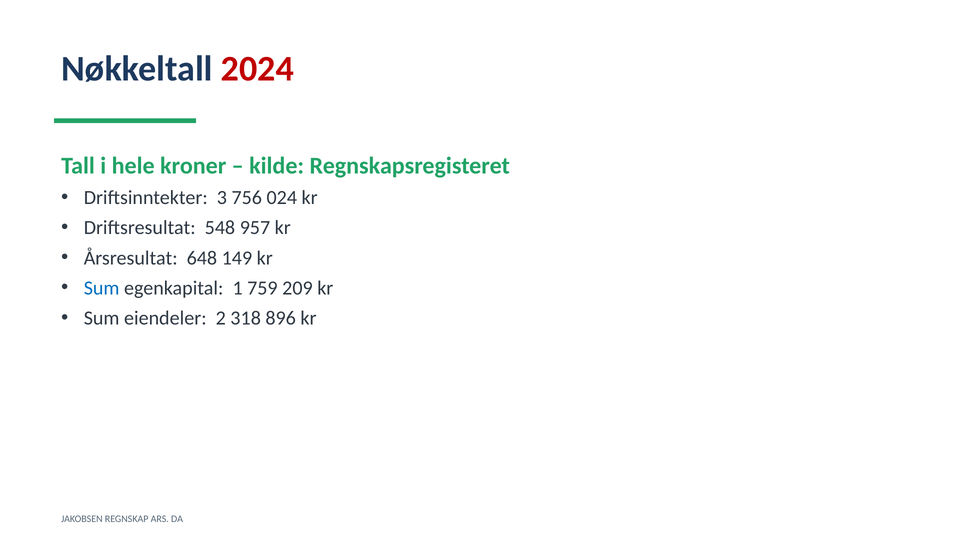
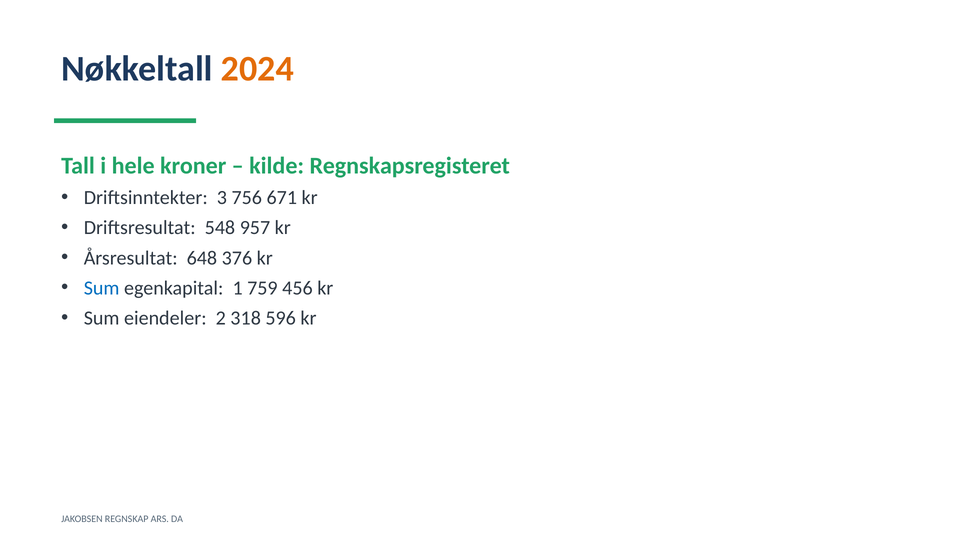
2024 colour: red -> orange (257, 69)
024: 024 -> 671 (282, 198)
149: 149 -> 376 (237, 258)
209: 209 -> 456 (297, 288)
896: 896 -> 596 (281, 318)
